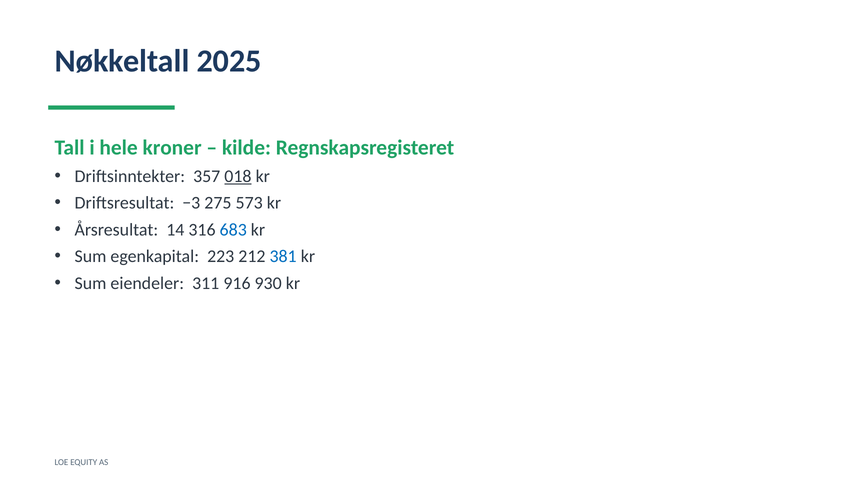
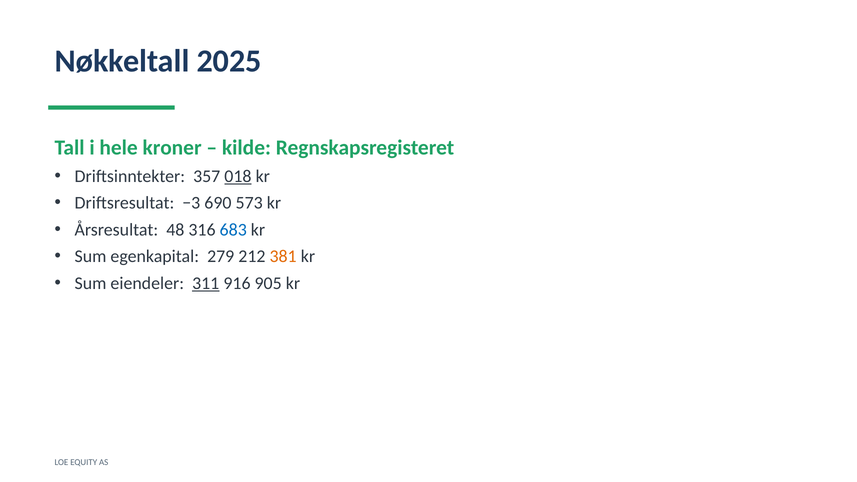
275: 275 -> 690 (218, 203)
14: 14 -> 48 (175, 230)
223: 223 -> 279 (221, 257)
381 colour: blue -> orange (283, 257)
311 underline: none -> present (206, 283)
930: 930 -> 905 (268, 283)
